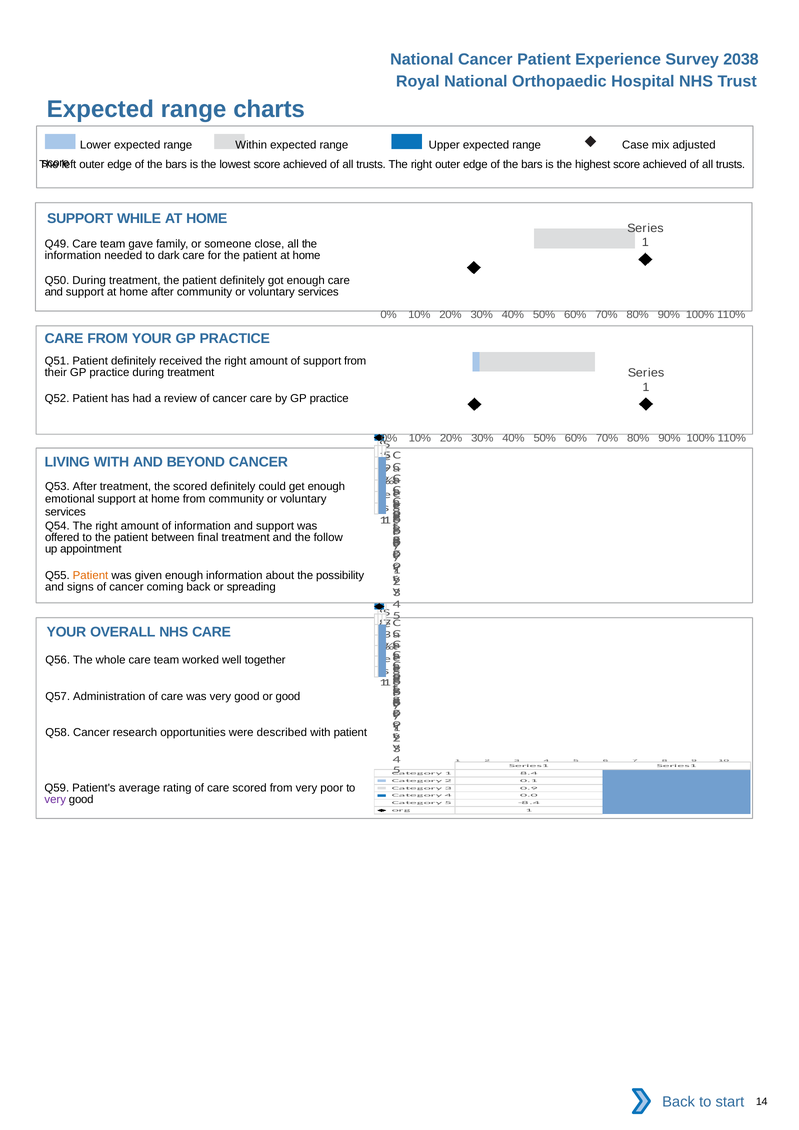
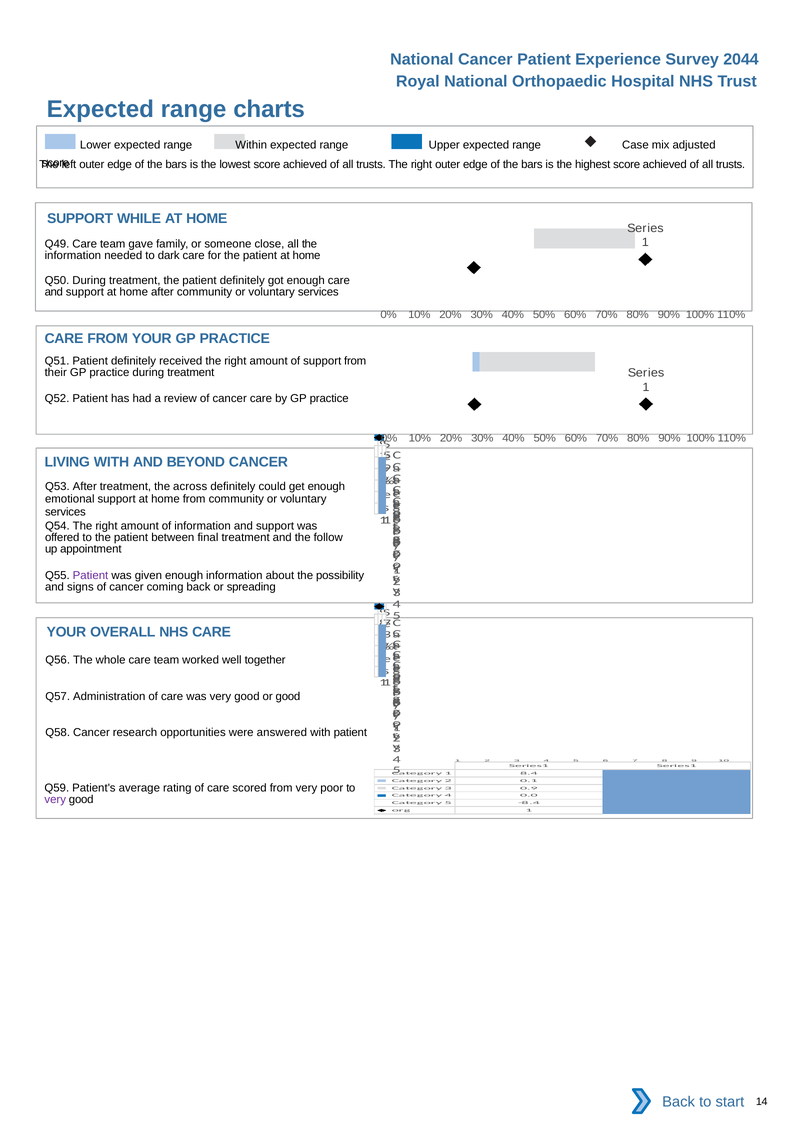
2038: 2038 -> 2044 (741, 60)
the scored: scored -> across (190, 487)
Patient colour: orange -> purple (91, 576)
described: described -> answered (282, 733)
